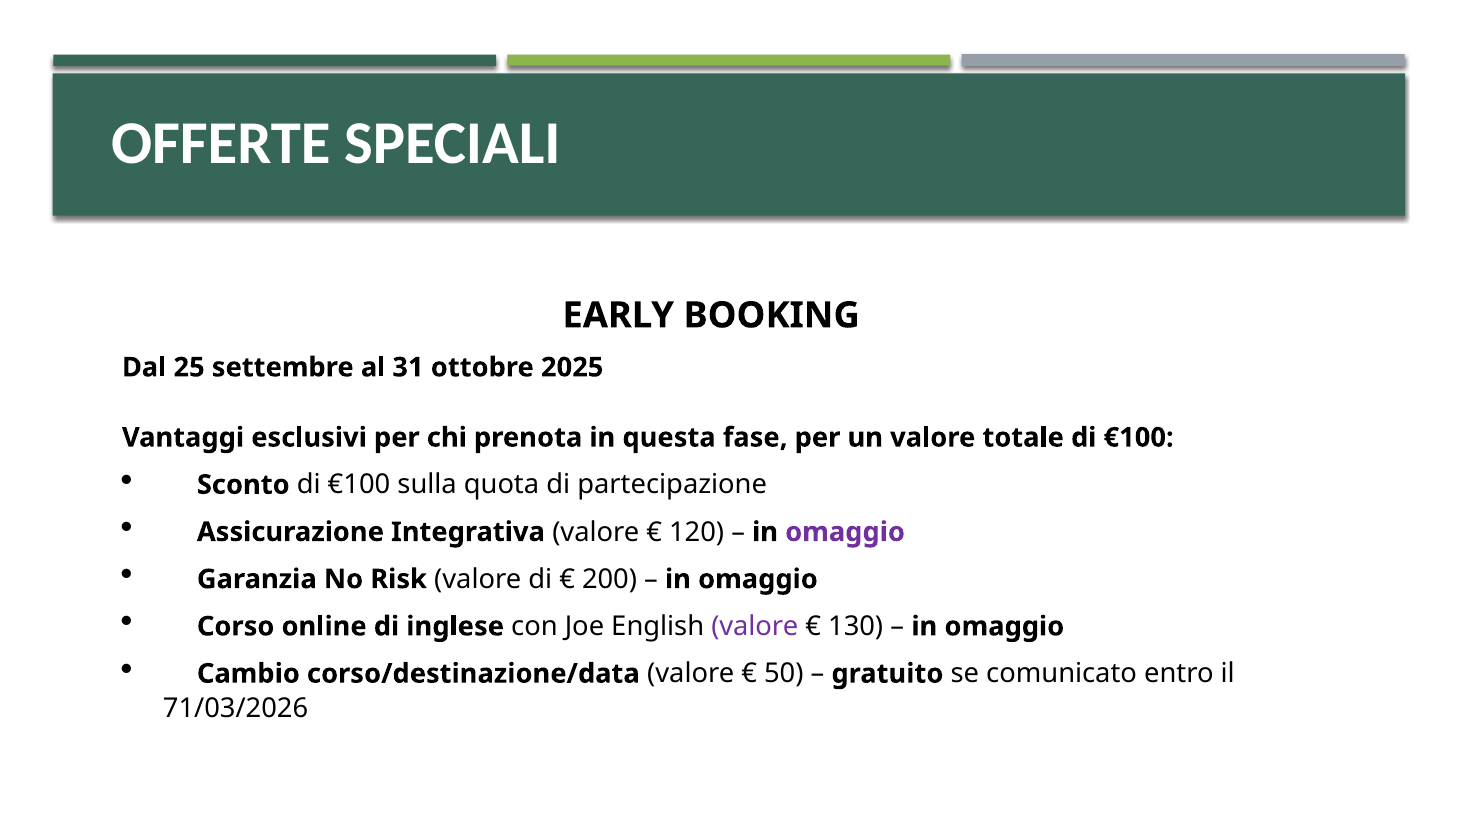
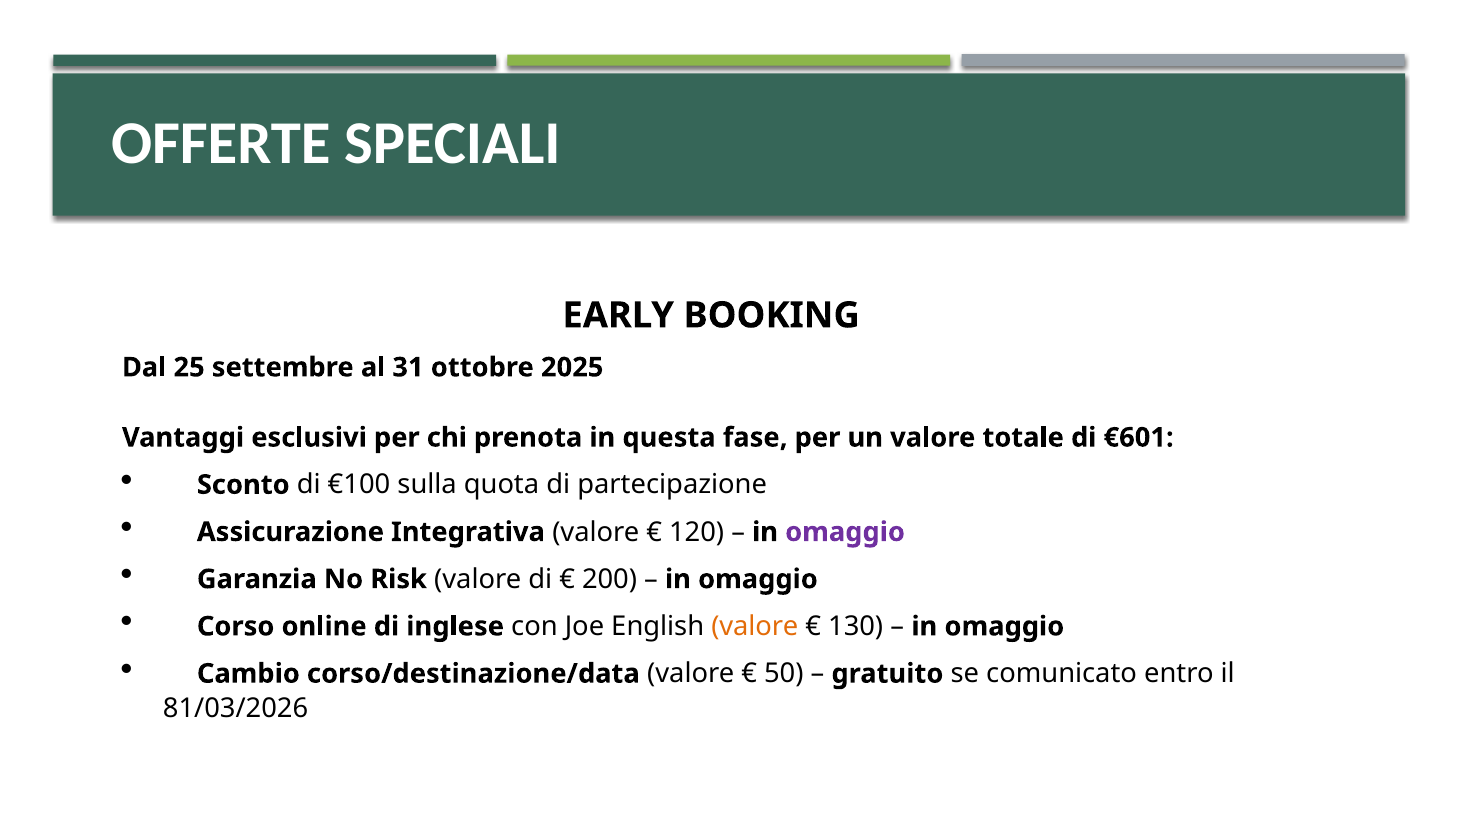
totale di €100: €100 -> €601 (1139, 438)
valore colour: purple -> orange (755, 627)
71/03/2026: 71/03/2026 -> 81/03/2026 (236, 709)
